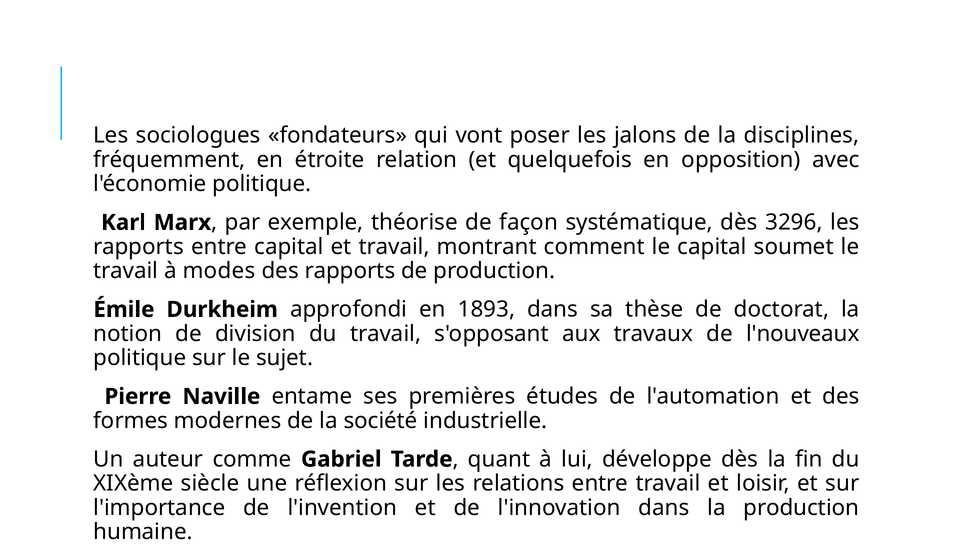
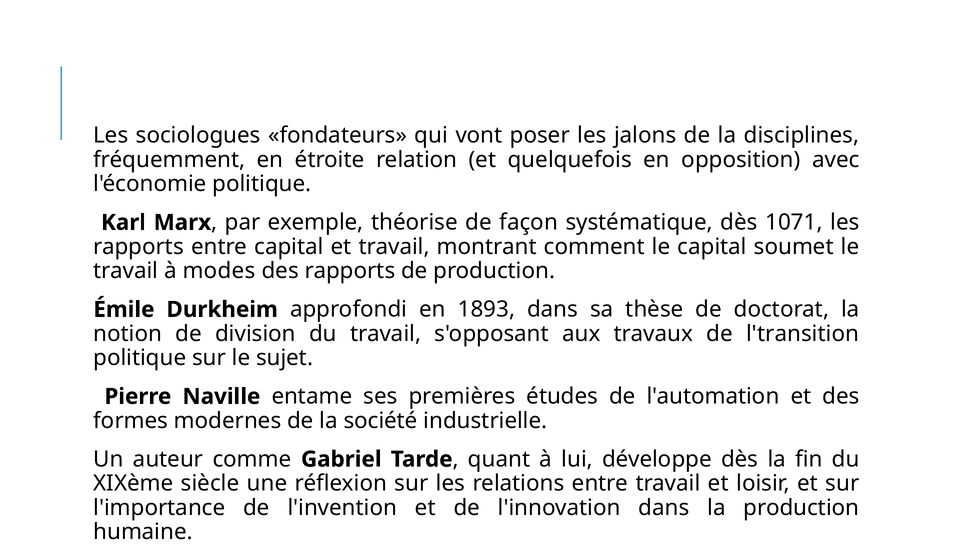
3296: 3296 -> 1071 (794, 223)
l'nouveaux: l'nouveaux -> l'transition (803, 334)
